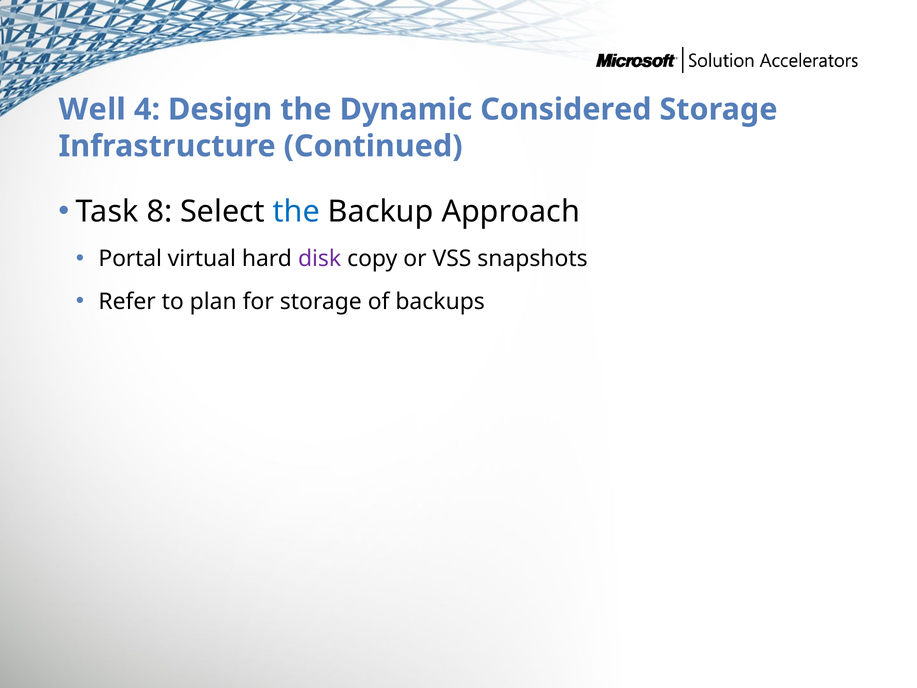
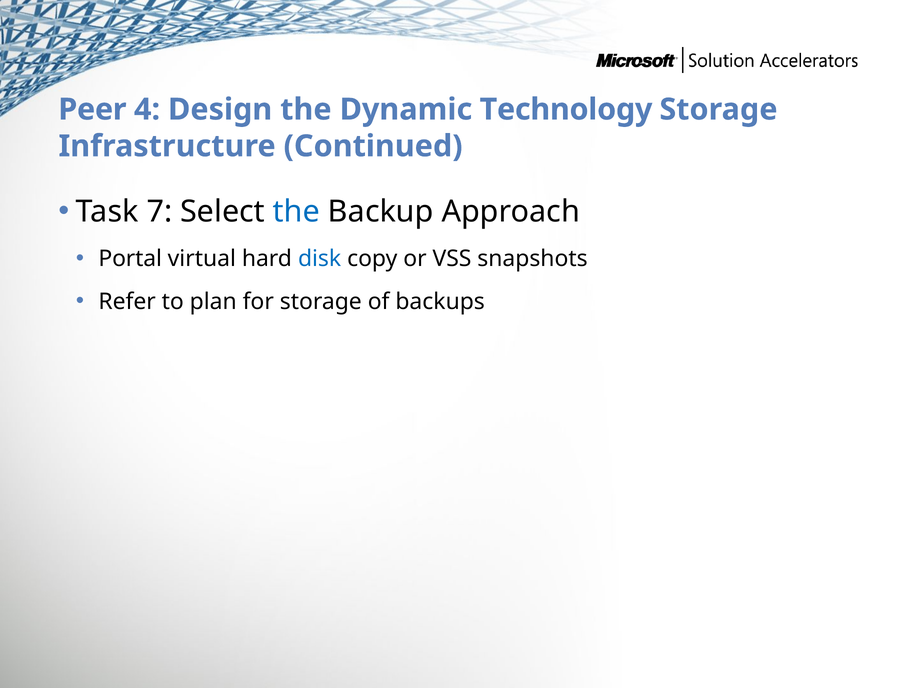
Well: Well -> Peer (92, 109)
Considered: Considered -> Technology (566, 109)
8: 8 -> 7 (159, 212)
disk colour: purple -> blue (320, 259)
